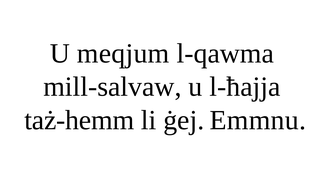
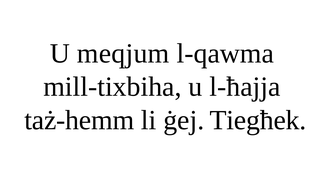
mill-salvaw: mill-salvaw -> mill-tixbiha (112, 87)
Emmnu: Emmnu -> Tiegħek (258, 120)
